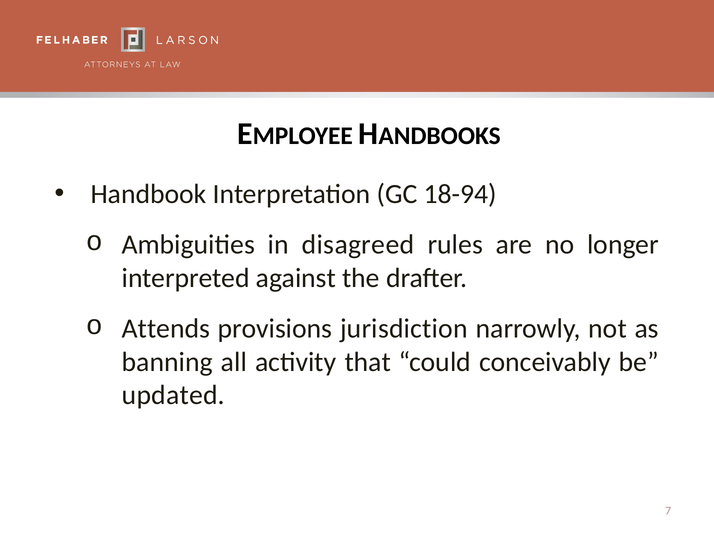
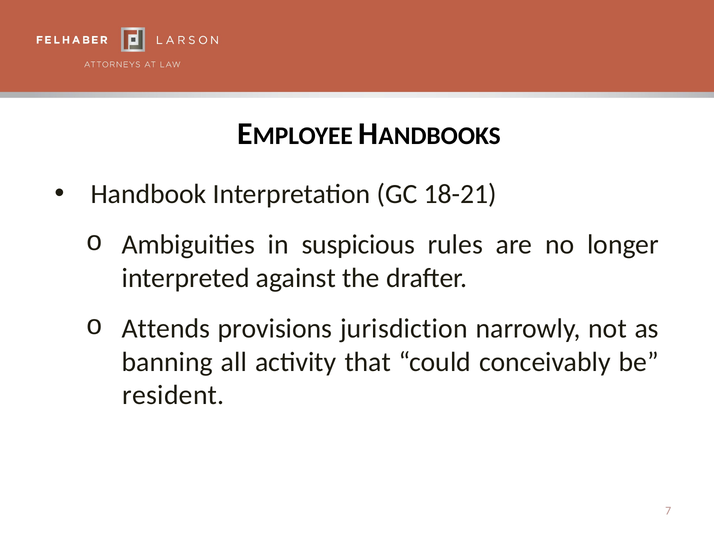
18-94: 18-94 -> 18-21 (460, 194)
disagreed: disagreed -> suspicious (358, 245)
updated: updated -> resident (173, 395)
